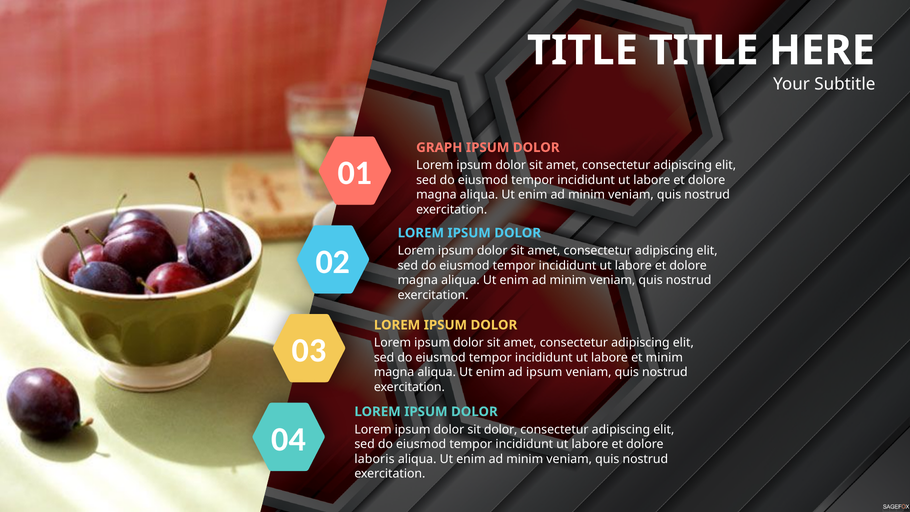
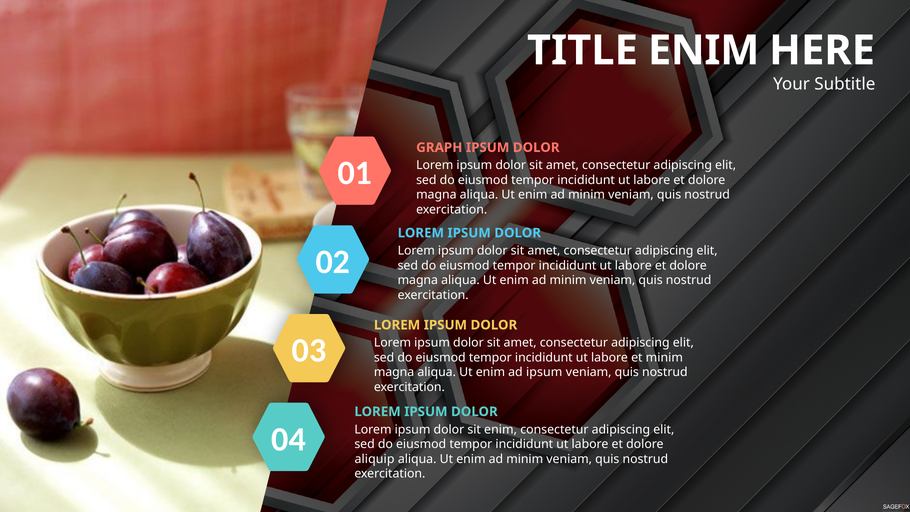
TITLE TITLE: TITLE -> ENIM (704, 51)
sit dolor: dolor -> enim (501, 429)
laboris: laboris -> aliquip (375, 459)
